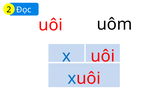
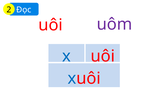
uôm colour: black -> purple (114, 24)
